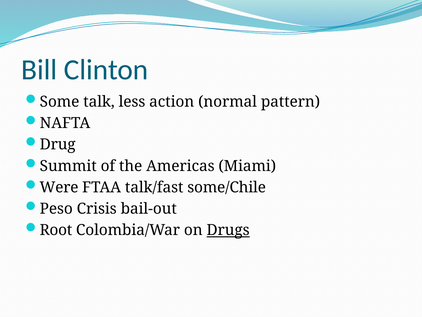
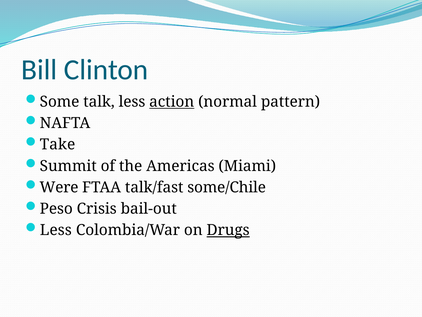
action underline: none -> present (172, 102)
Drug: Drug -> Take (58, 144)
Root: Root -> Less (56, 230)
